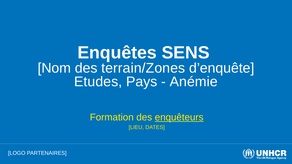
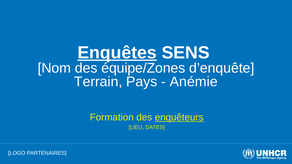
Enquêtes underline: none -> present (117, 53)
terrain/Zones: terrain/Zones -> équipe/Zones (143, 68)
Etudes: Etudes -> Terrain (98, 82)
